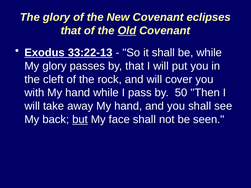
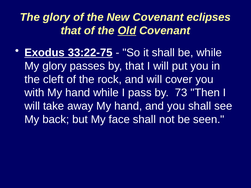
33:22-13: 33:22-13 -> 33:22-75 (90, 53)
50: 50 -> 73 (181, 93)
but underline: present -> none (80, 120)
